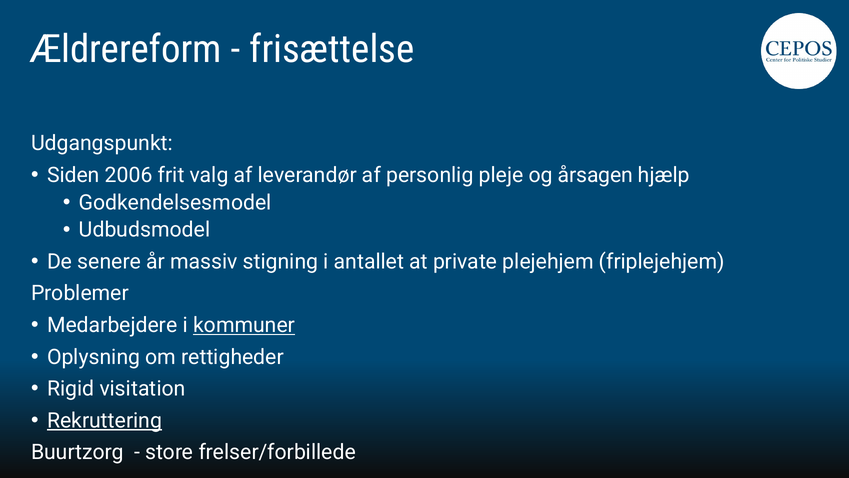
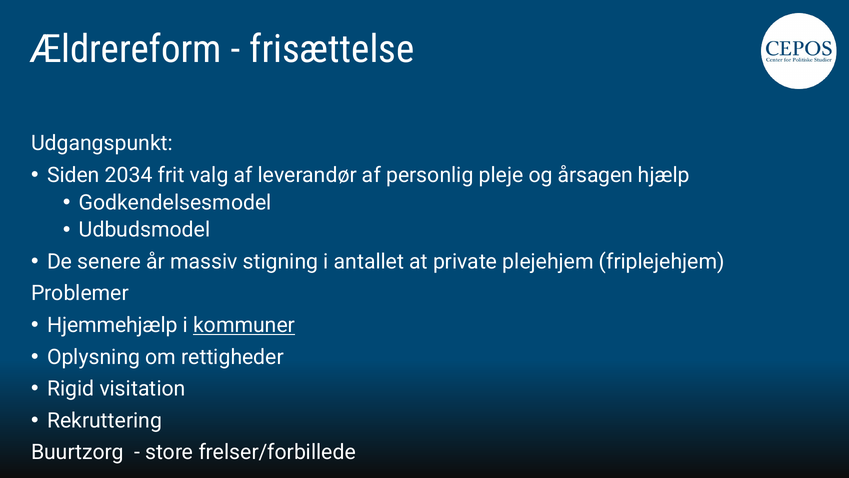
2006: 2006 -> 2034 (129, 175)
Medarbejdere: Medarbejdere -> Hjemmehjælp (112, 325)
Rekruttering underline: present -> none (105, 420)
